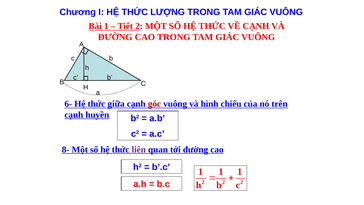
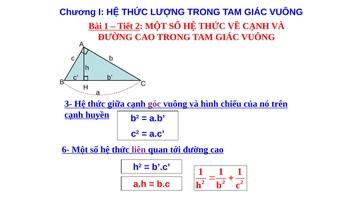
6-: 6- -> 3- (68, 104)
góc colour: red -> purple (154, 104)
8-: 8- -> 6- (66, 149)
